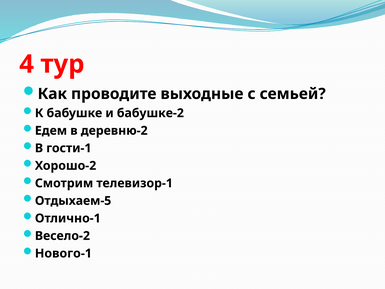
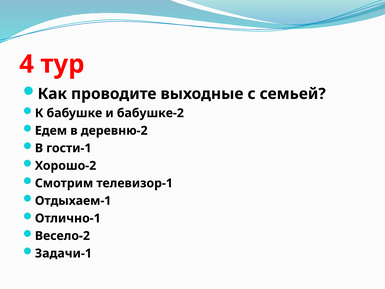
Отдыхаем-5: Отдыхаем-5 -> Отдыхаем-1 (73, 201)
Нового-1: Нового-1 -> Задачи-1 (63, 253)
